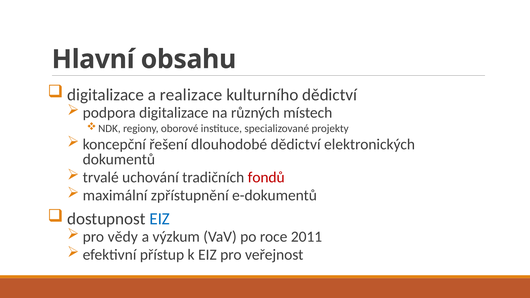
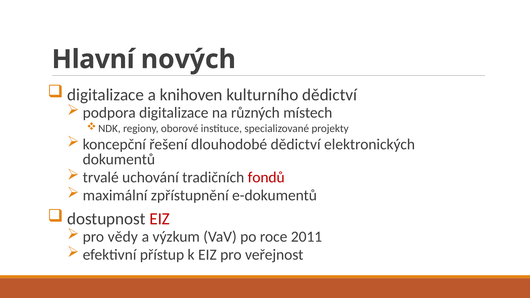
obsahu: obsahu -> nových (188, 59)
realizace: realizace -> knihoven (191, 95)
EIZ colour: blue -> red (160, 219)
